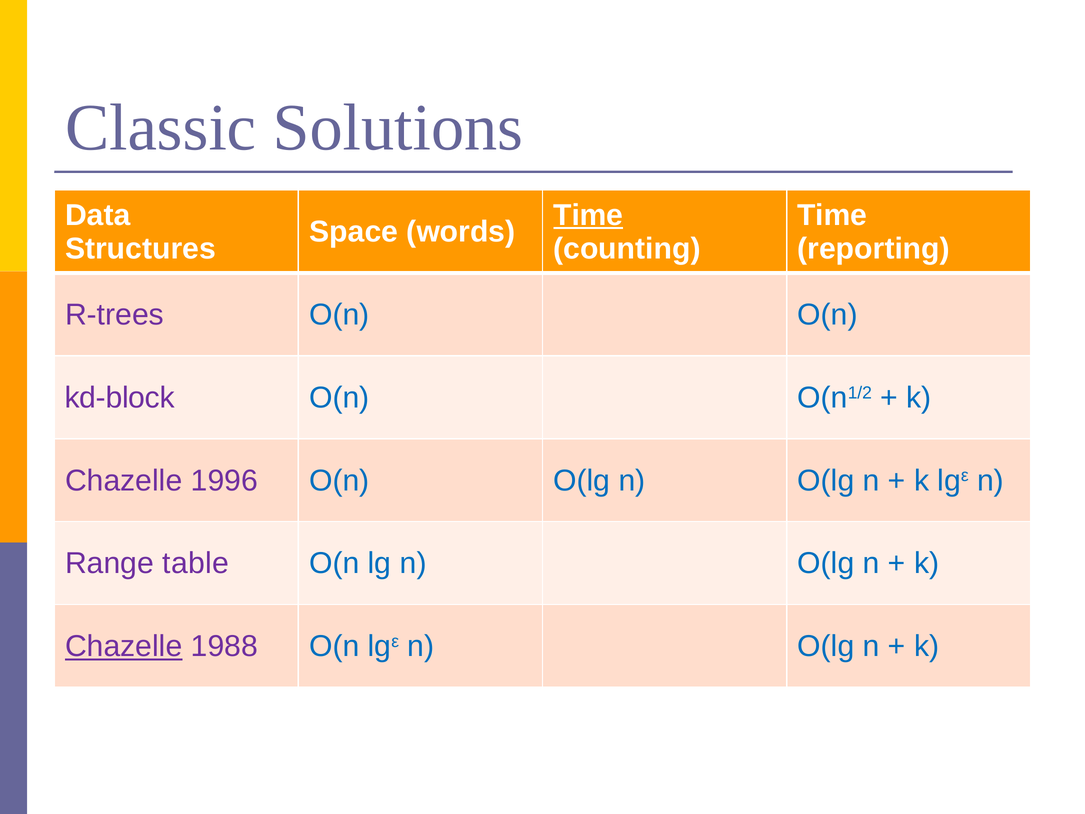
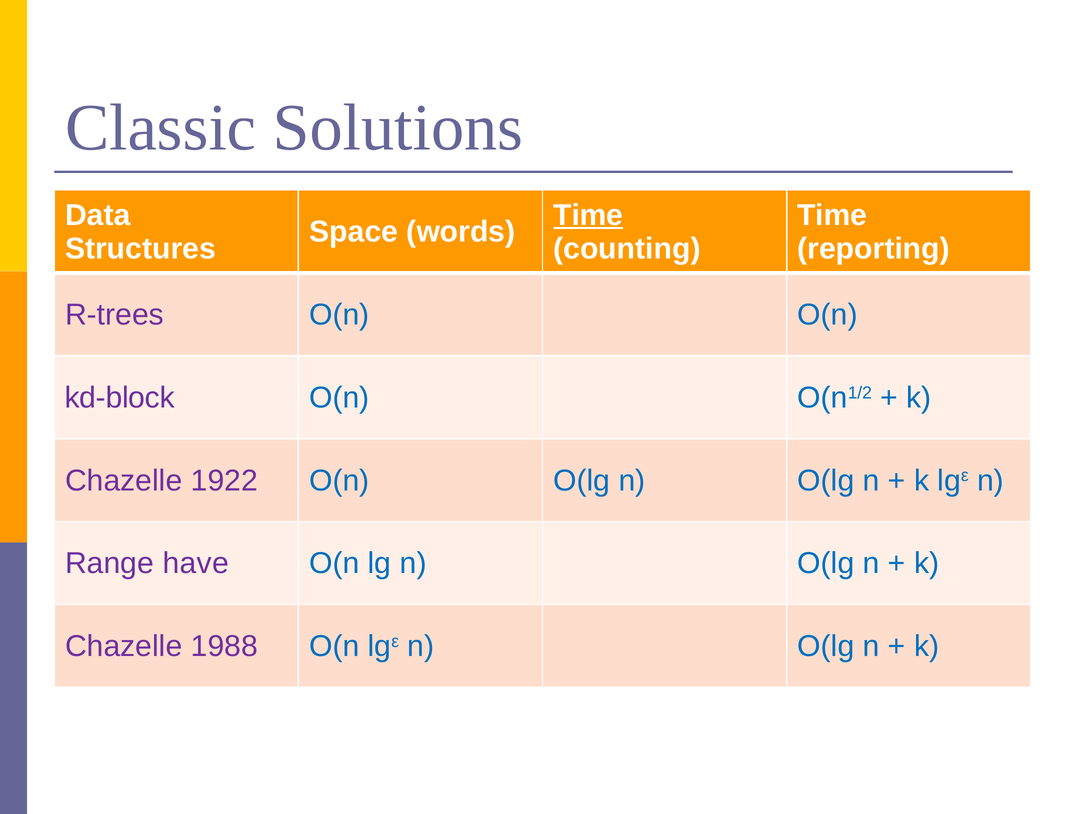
1996: 1996 -> 1922 (224, 480)
table: table -> have (196, 563)
Chazelle underline: present -> none (124, 646)
